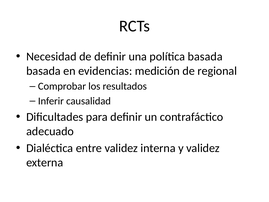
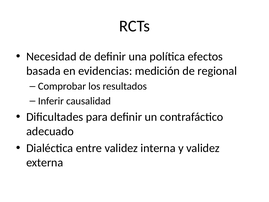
política basada: basada -> efectos (205, 56)
